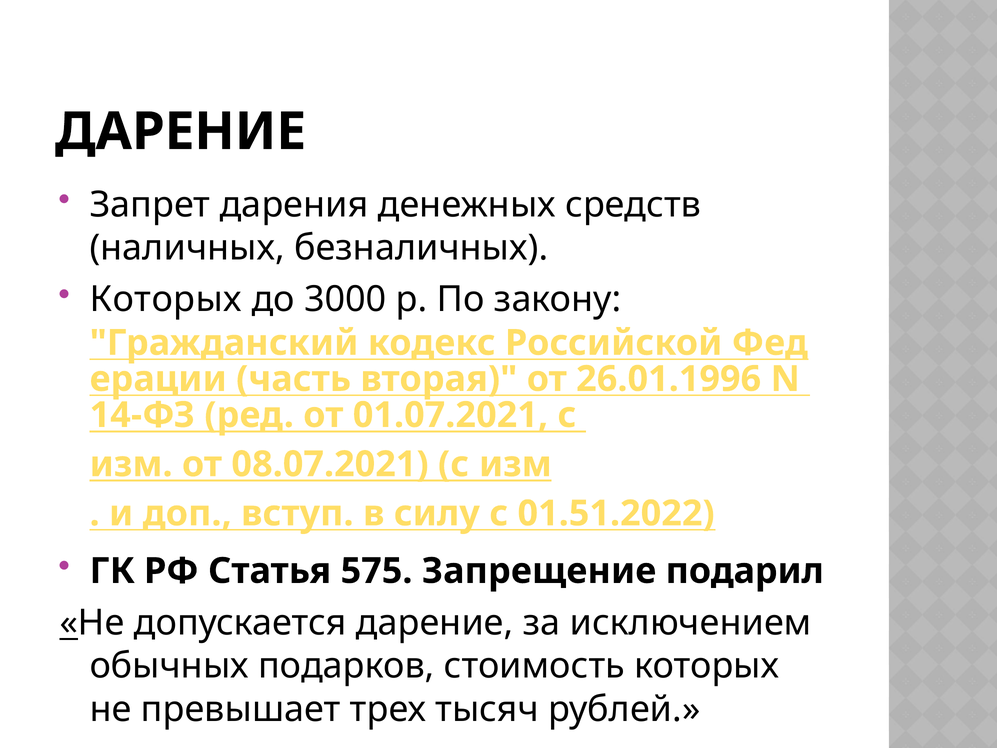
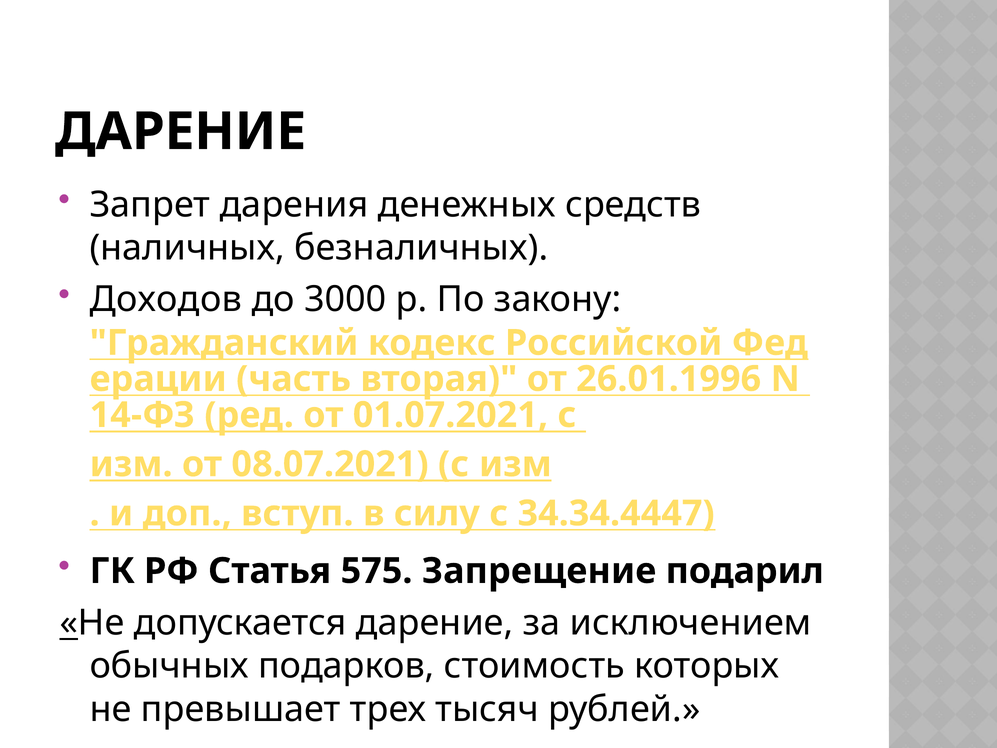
Которых: Которых -> Доходов (166, 300)
01.51.2022: 01.51.2022 -> 34.34.4447 (616, 513)
